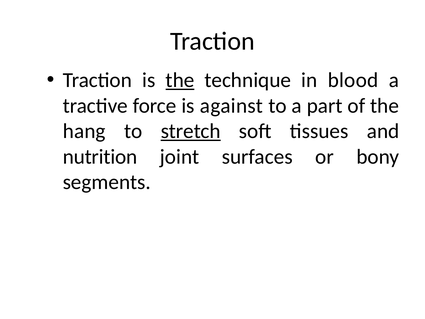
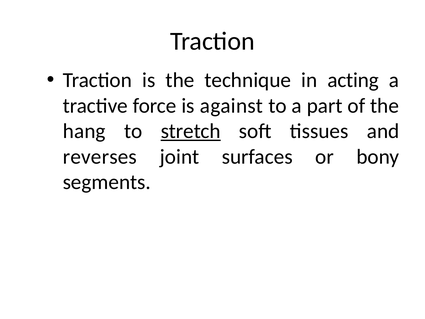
the underline: present -> none (180, 80)
blood: blood -> acting (353, 80)
nutrition: nutrition -> reverses (100, 157)
